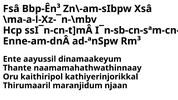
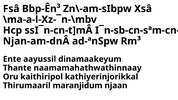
Enne-am-dnÂ: Enne-am-dnÂ -> Njan-am-dnÂ (36, 41)
